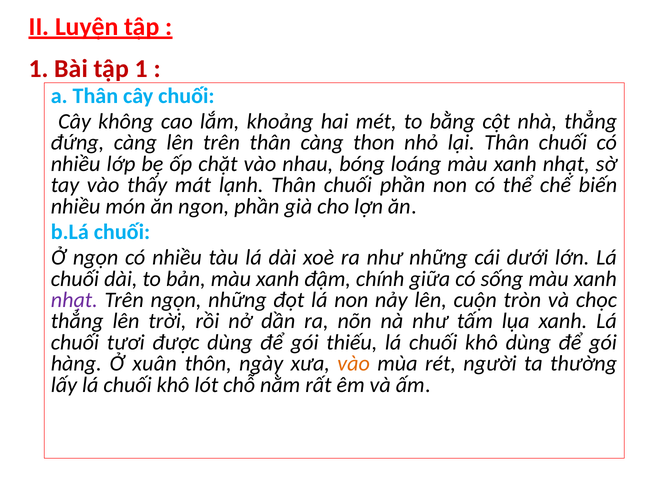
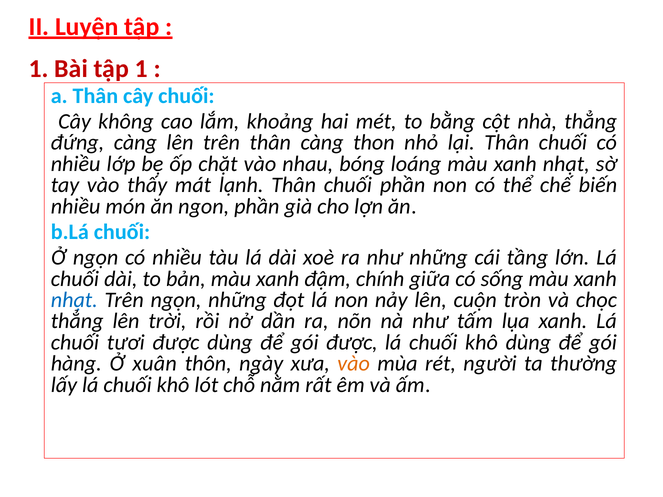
dưới: dưới -> tầng (527, 258)
nhạt colour: purple -> blue (74, 300)
gói thiếu: thiếu -> được (352, 343)
